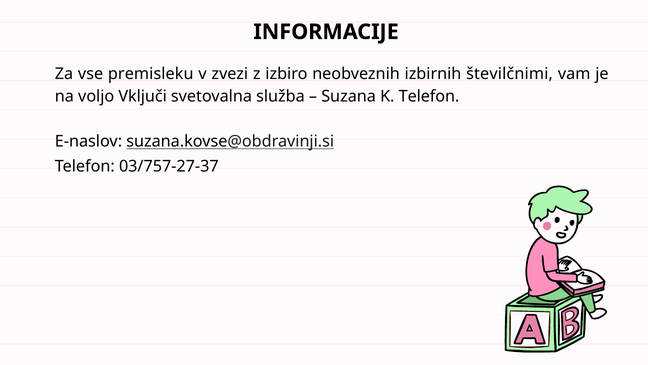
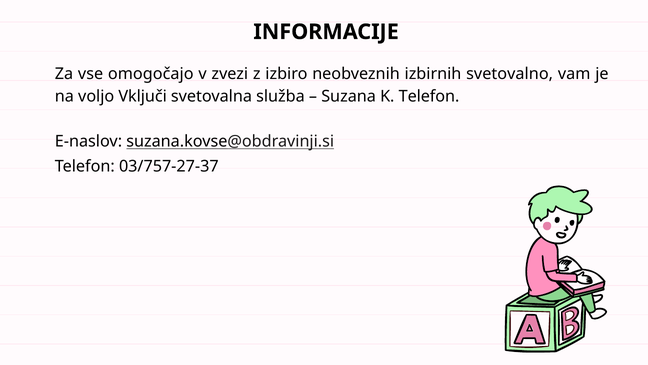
premisleku: premisleku -> omogočajo (151, 74)
številčnimi: številčnimi -> svetovalno (510, 74)
